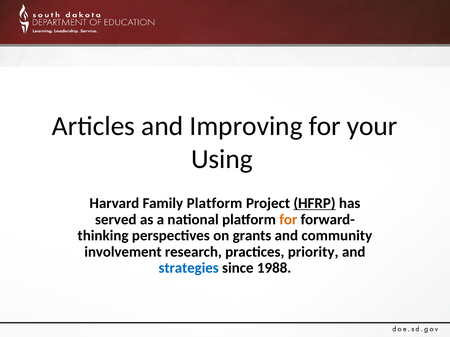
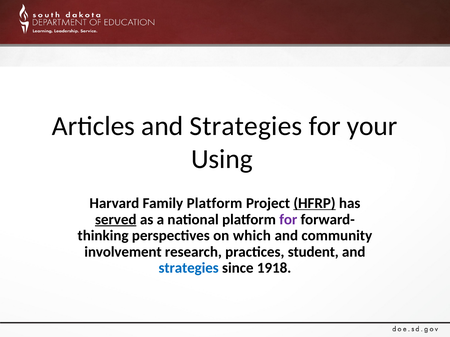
Articles and Improving: Improving -> Strategies (246, 126)
served underline: none -> present (116, 220)
for colour: orange -> purple (288, 220)
grants: grants -> which (252, 236)
priority: priority -> student (313, 252)
1988: 1988 -> 1918 (274, 268)
